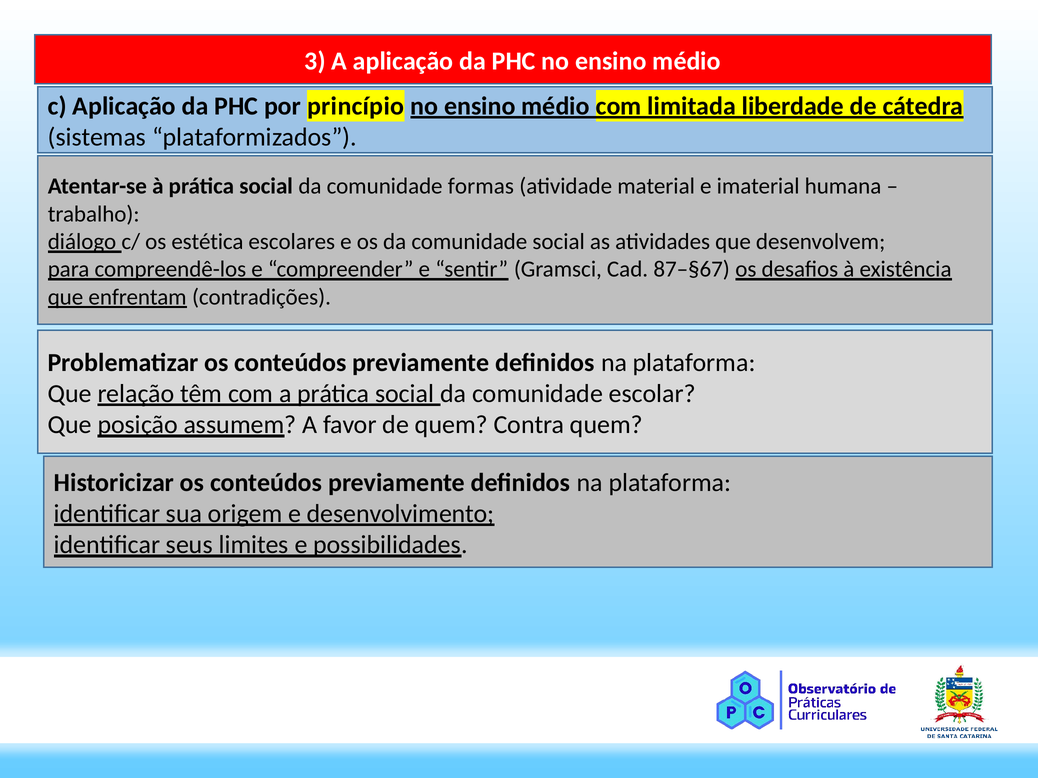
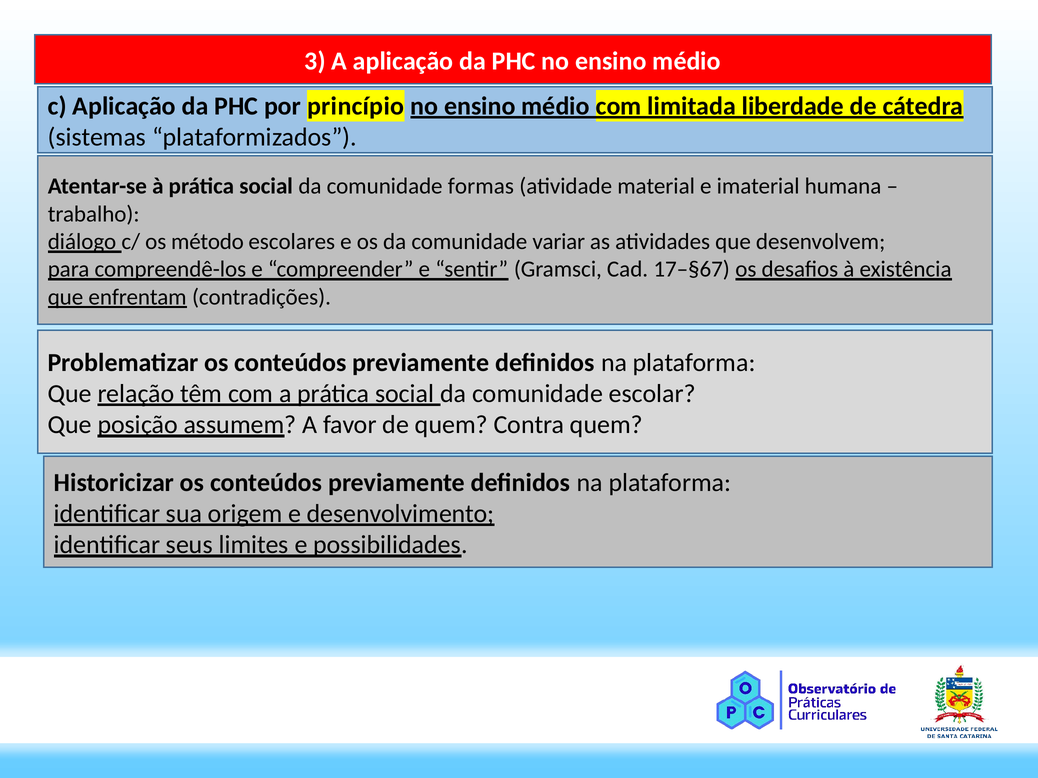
estética: estética -> método (207, 242)
comunidade social: social -> variar (559, 242)
87–§67: 87–§67 -> 17–§67 (692, 269)
